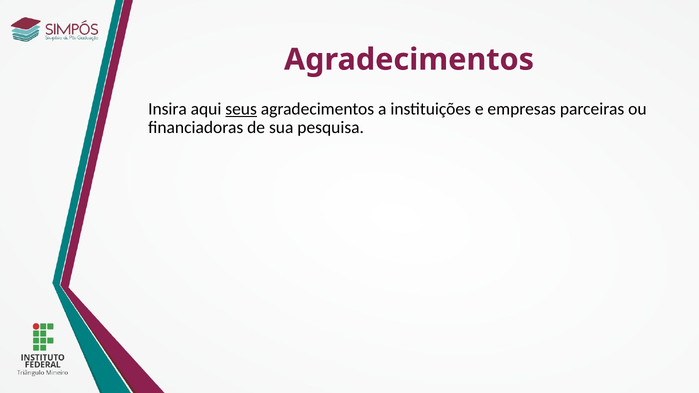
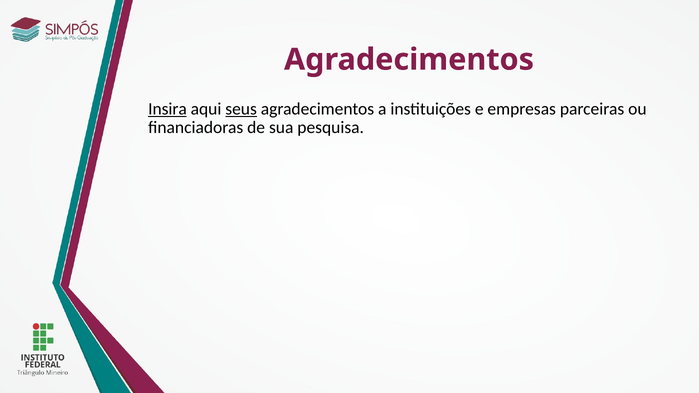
Insira underline: none -> present (168, 109)
